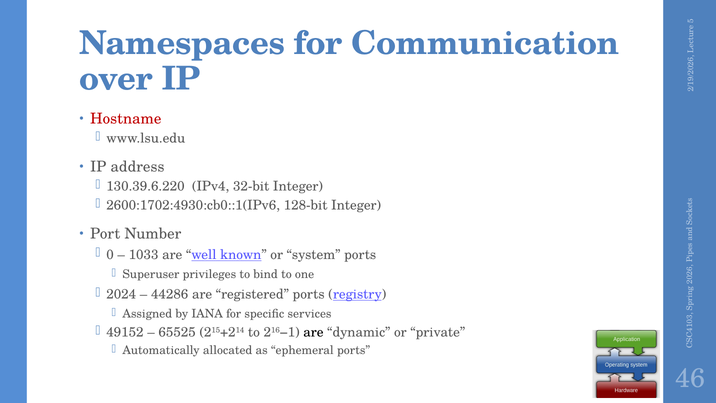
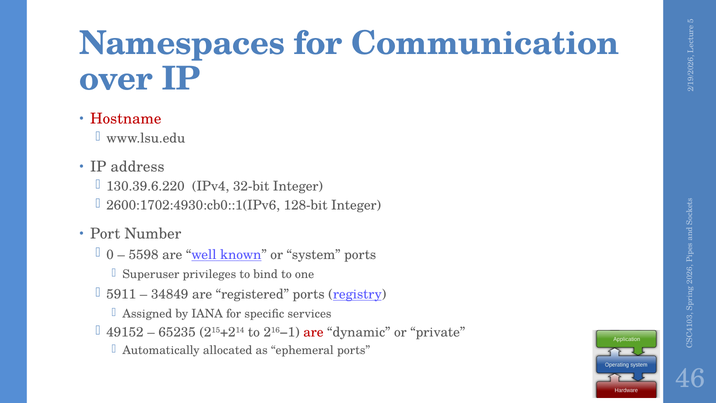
1033: 1033 -> 5598 (144, 255)
2024: 2024 -> 5911 (121, 294)
44286: 44286 -> 34849 (170, 294)
65525: 65525 -> 65235 (177, 332)
are colour: black -> red (313, 332)
